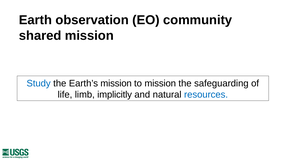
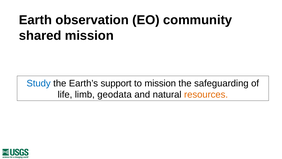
Earth’s mission: mission -> support (116, 83)
implicitly: implicitly -> geodata (115, 94)
resources colour: blue -> orange (206, 94)
